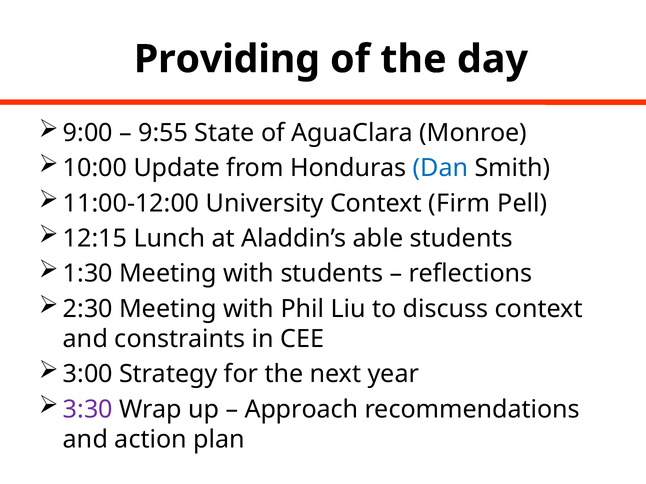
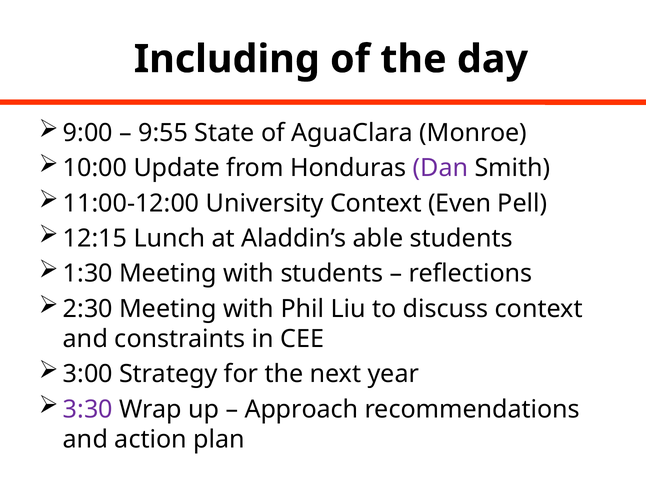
Providing: Providing -> Including (227, 59)
Dan colour: blue -> purple (441, 168)
Firm: Firm -> Even (460, 204)
